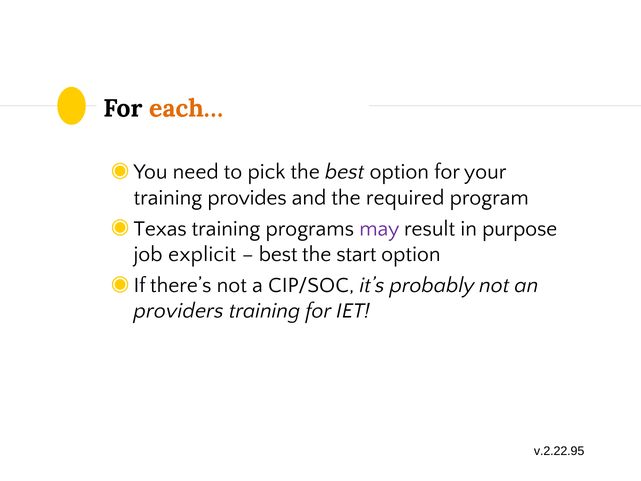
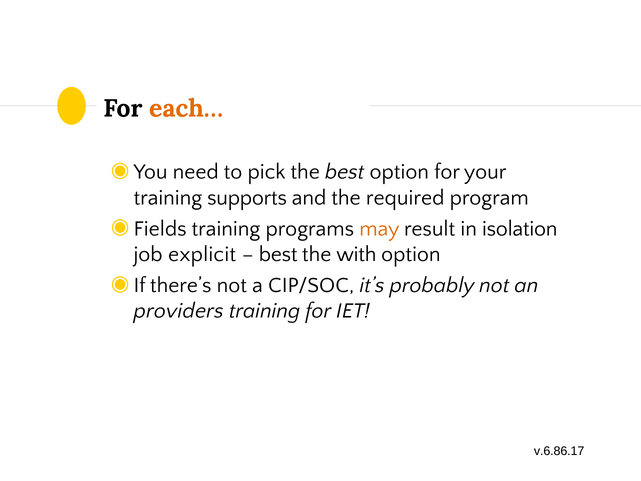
provides: provides -> supports (247, 197)
Texas: Texas -> Fields (160, 228)
may colour: purple -> orange (379, 228)
purpose: purpose -> isolation (520, 228)
start: start -> with (356, 254)
v.2.22.95: v.2.22.95 -> v.6.86.17 (559, 451)
